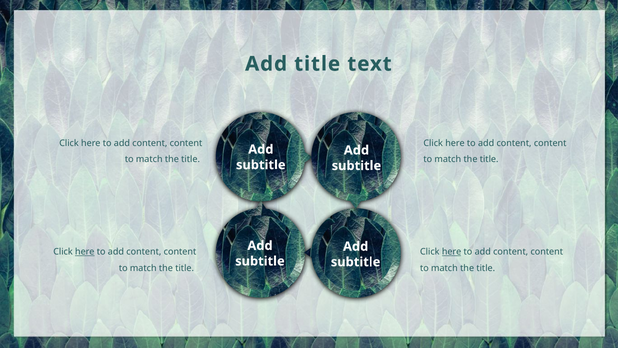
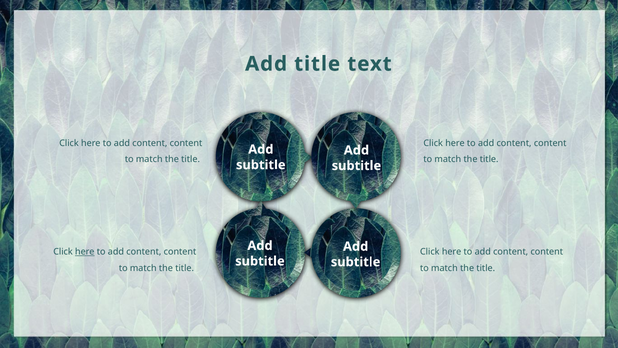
here underline: present -> none (452, 252)
